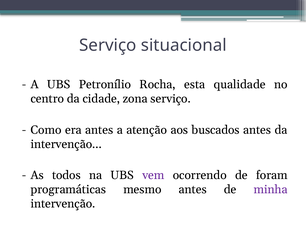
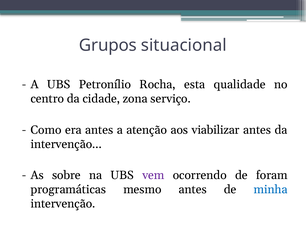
Serviço: Serviço -> Grupos (108, 45)
buscados: buscados -> viabilizar (216, 130)
todos: todos -> sobre (66, 176)
minha colour: purple -> blue (271, 190)
